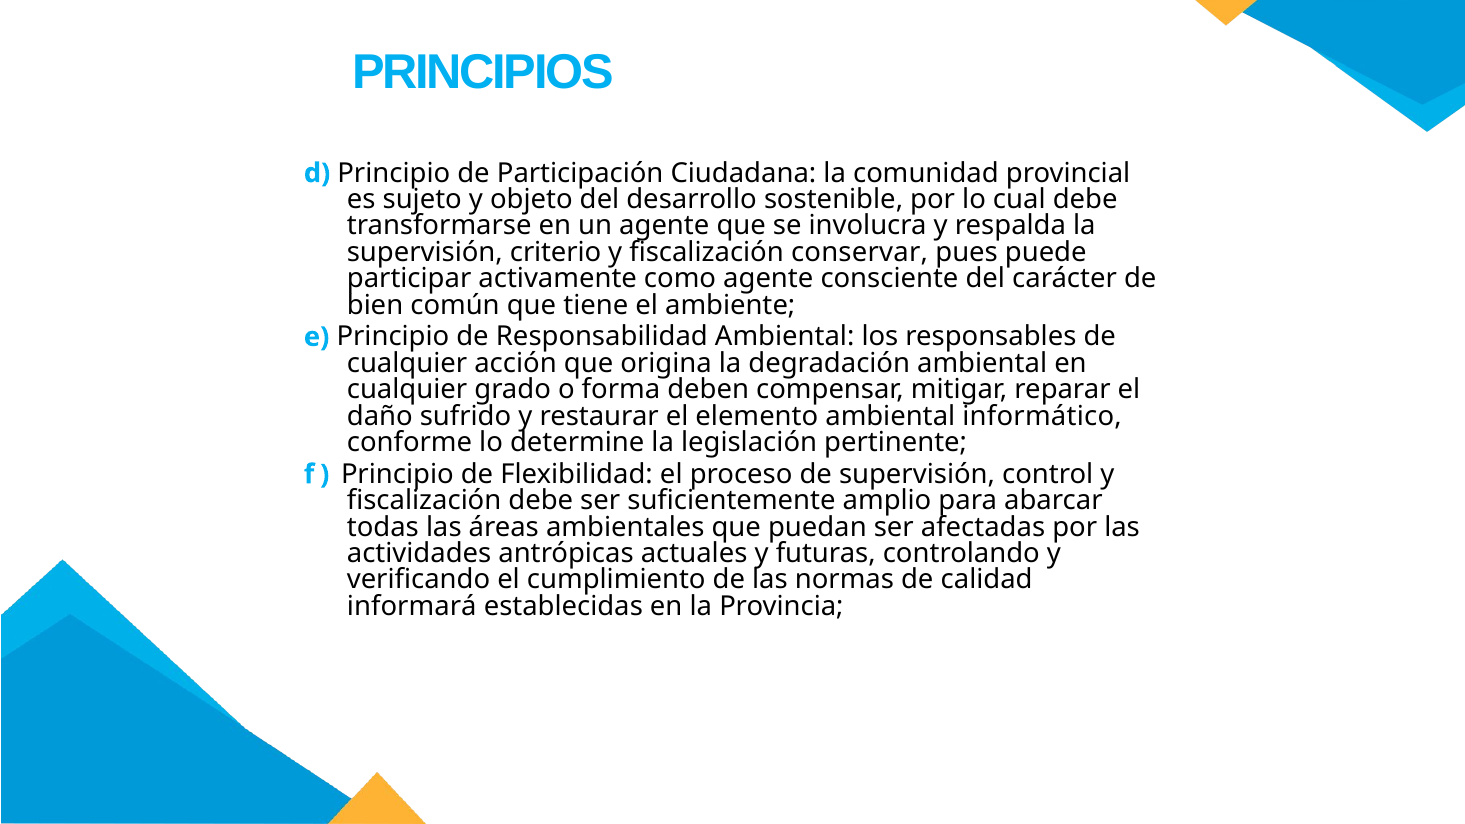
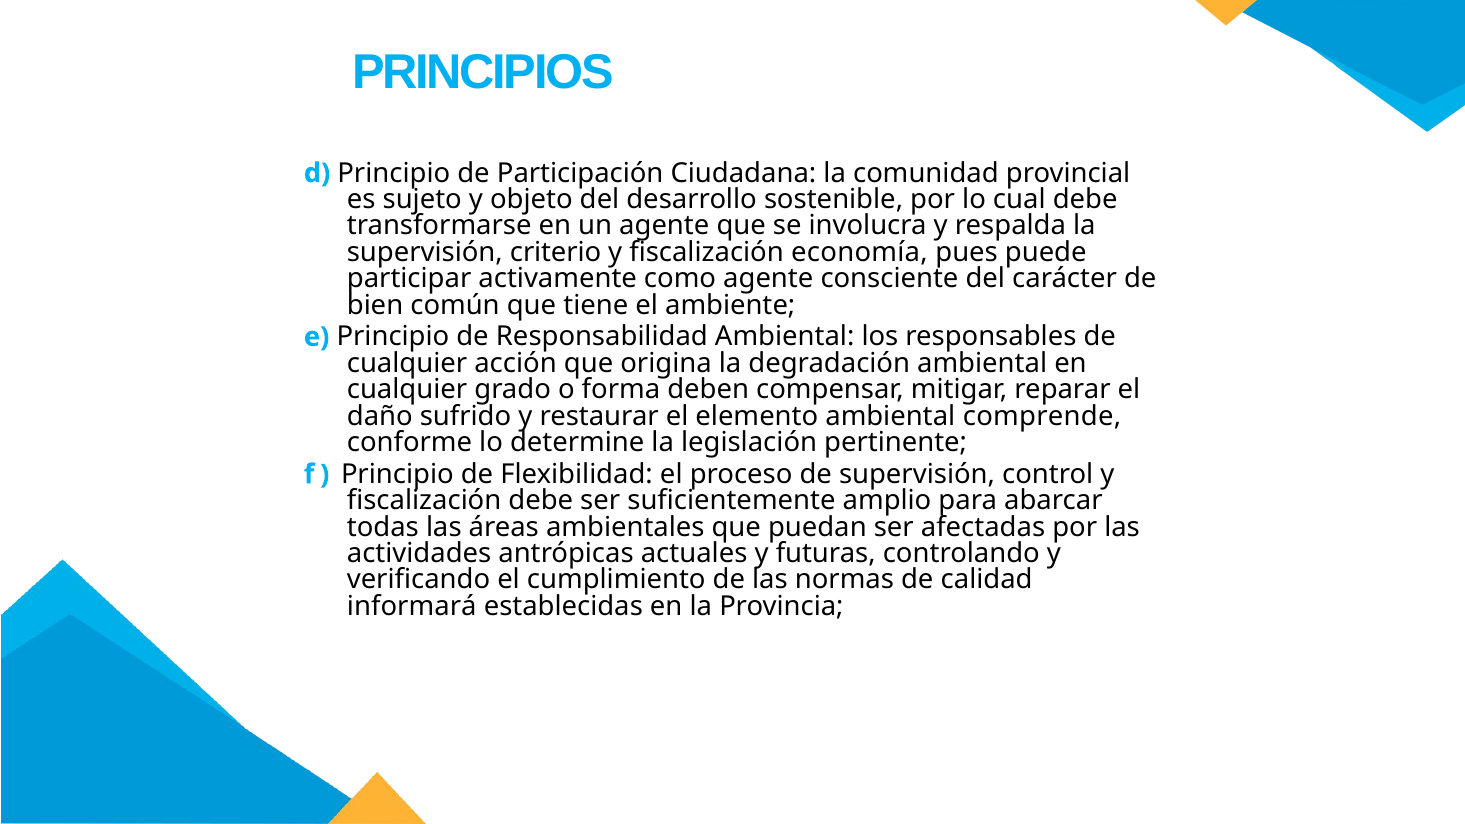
conservar: conservar -> economía (859, 252)
informático: informático -> comprende (1042, 416)
